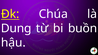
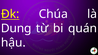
buồn: buồn -> quán (83, 28)
